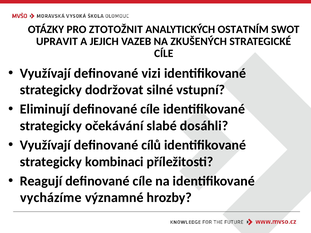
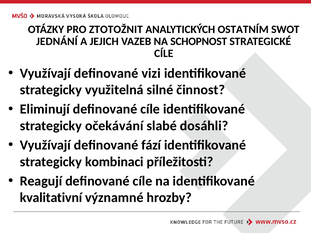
UPRAVIT: UPRAVIT -> JEDNÁNÍ (57, 41)
ZKUŠENÝCH: ZKUŠENÝCH -> SCHOPNOST (199, 41)
dodržovat: dodržovat -> využitelná (114, 90)
vstupní: vstupní -> činnost (201, 90)
cílů: cílů -> fází (151, 145)
vycházíme: vycházíme -> kvalitativní (51, 198)
